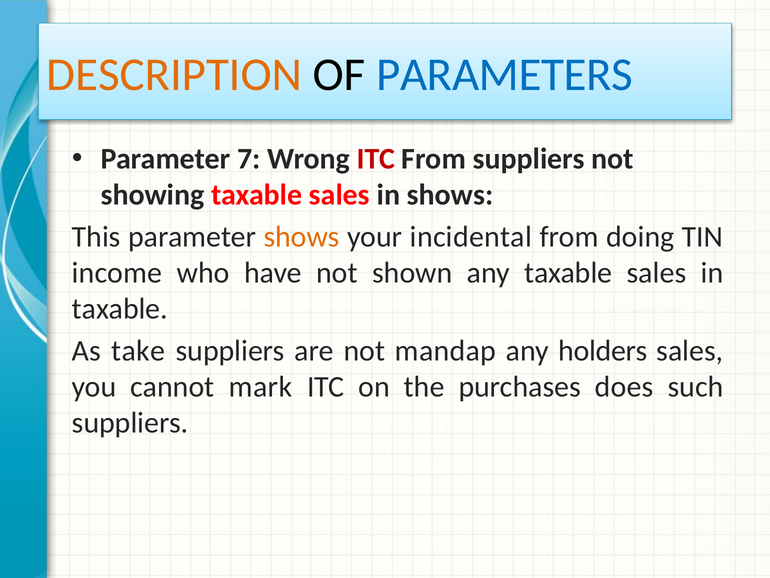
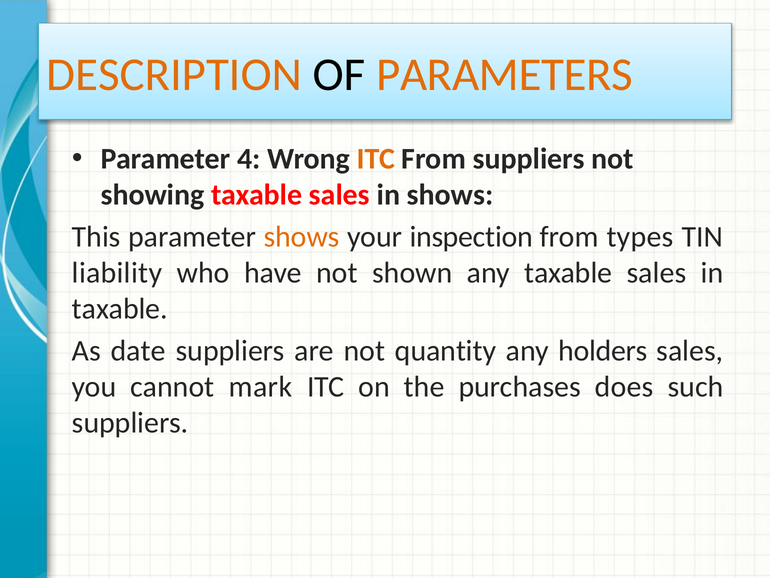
PARAMETERS colour: blue -> orange (505, 75)
7: 7 -> 4 (249, 159)
ITC colour: red -> orange (376, 159)
incidental: incidental -> inspection (471, 237)
doing: doing -> types (640, 237)
income: income -> liability (117, 273)
take: take -> date (138, 350)
mandap: mandap -> quantity (446, 350)
